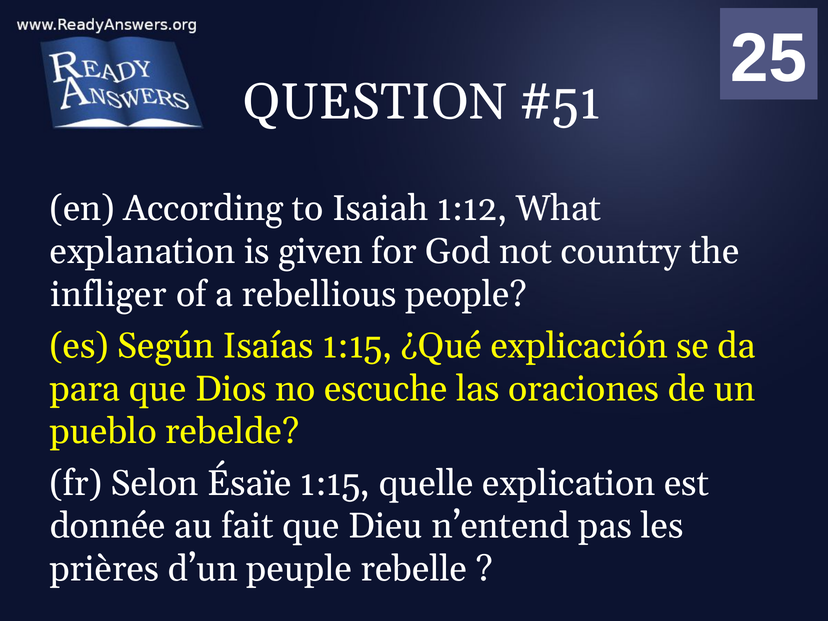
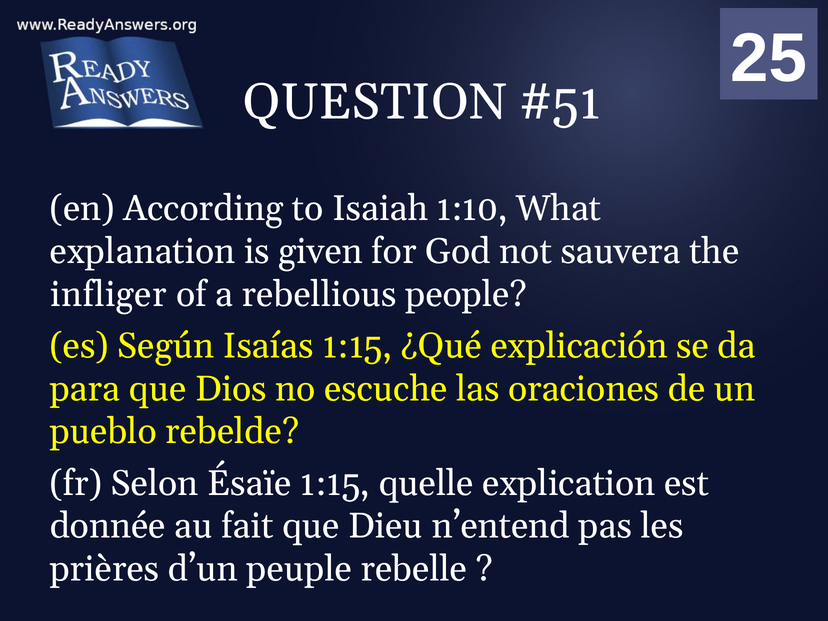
1:12: 1:12 -> 1:10 (472, 209)
country: country -> sauvera (621, 251)
